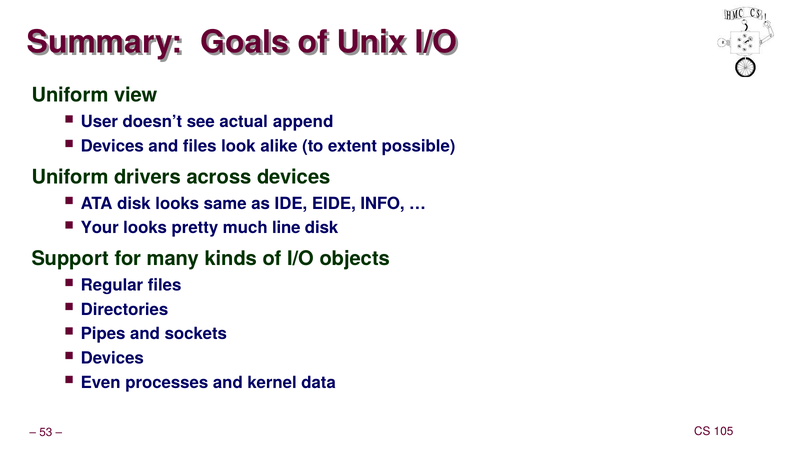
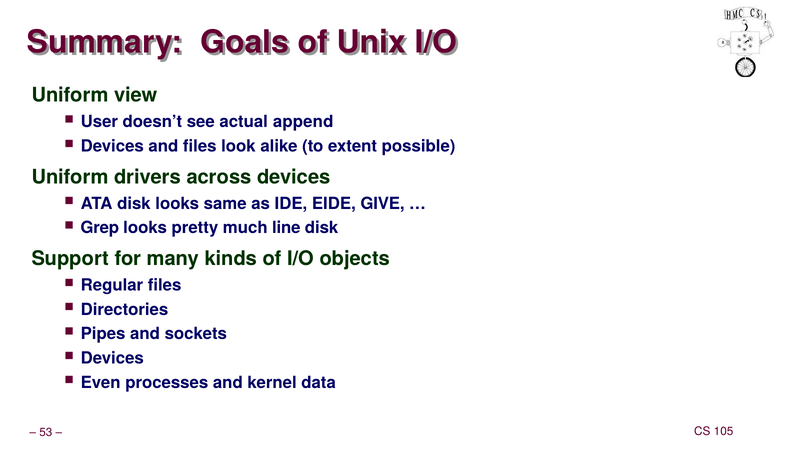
INFO: INFO -> GIVE (383, 204)
Your: Your -> Grep (100, 228)
